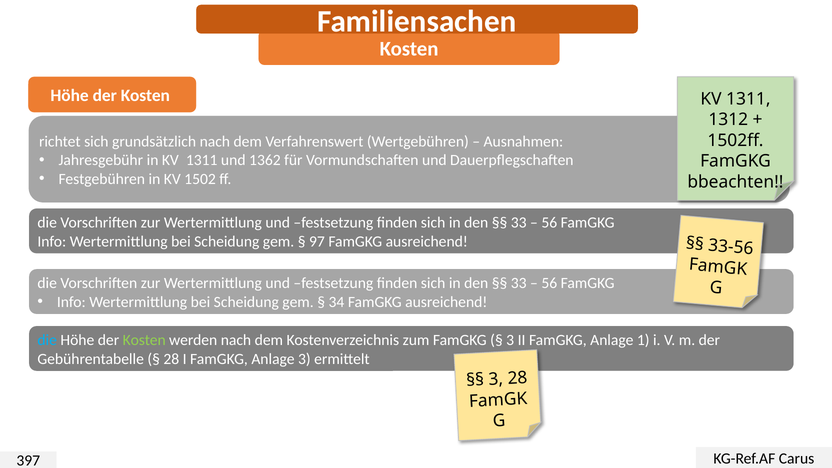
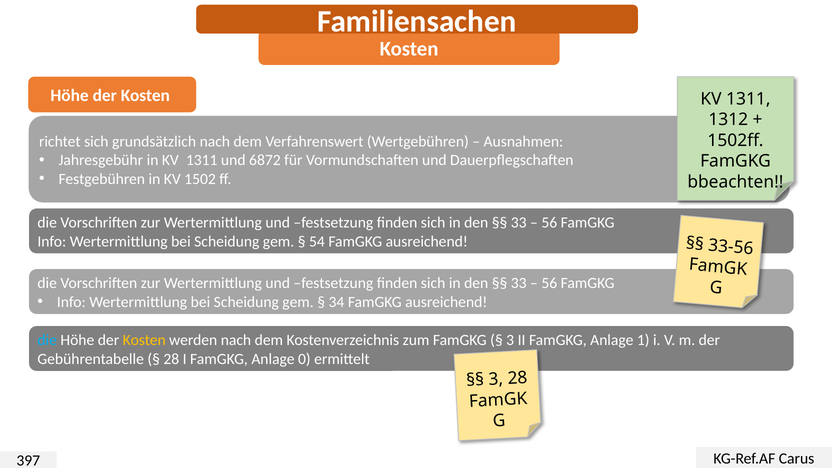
1362: 1362 -> 6872 (265, 160)
97: 97 -> 54 (317, 241)
Kosten colour: light green -> yellow (144, 340)
Anlage 3: 3 -> 0 (304, 359)
